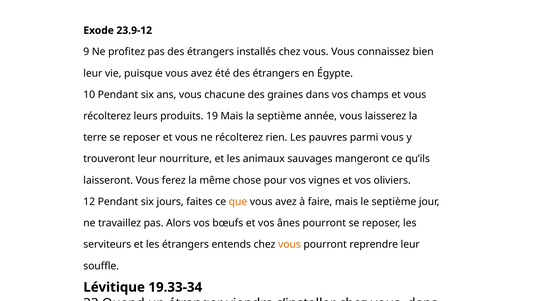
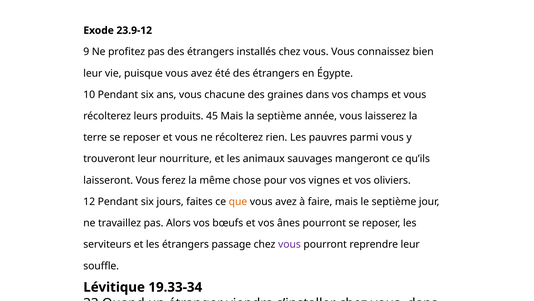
19: 19 -> 45 (212, 116)
entends: entends -> passage (231, 244)
vous colour: orange -> purple (289, 244)
